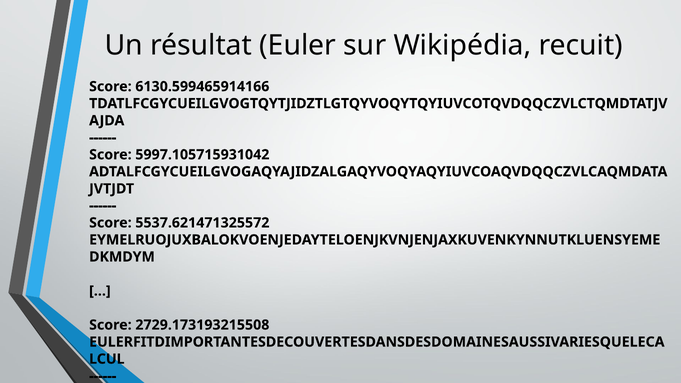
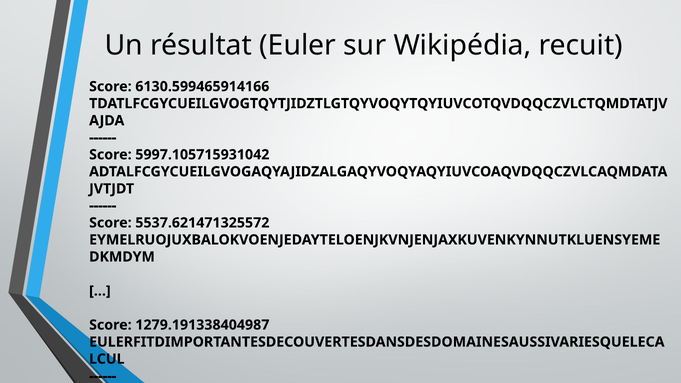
2729.173193215508: 2729.173193215508 -> 1279.191338404987 (202, 325)
